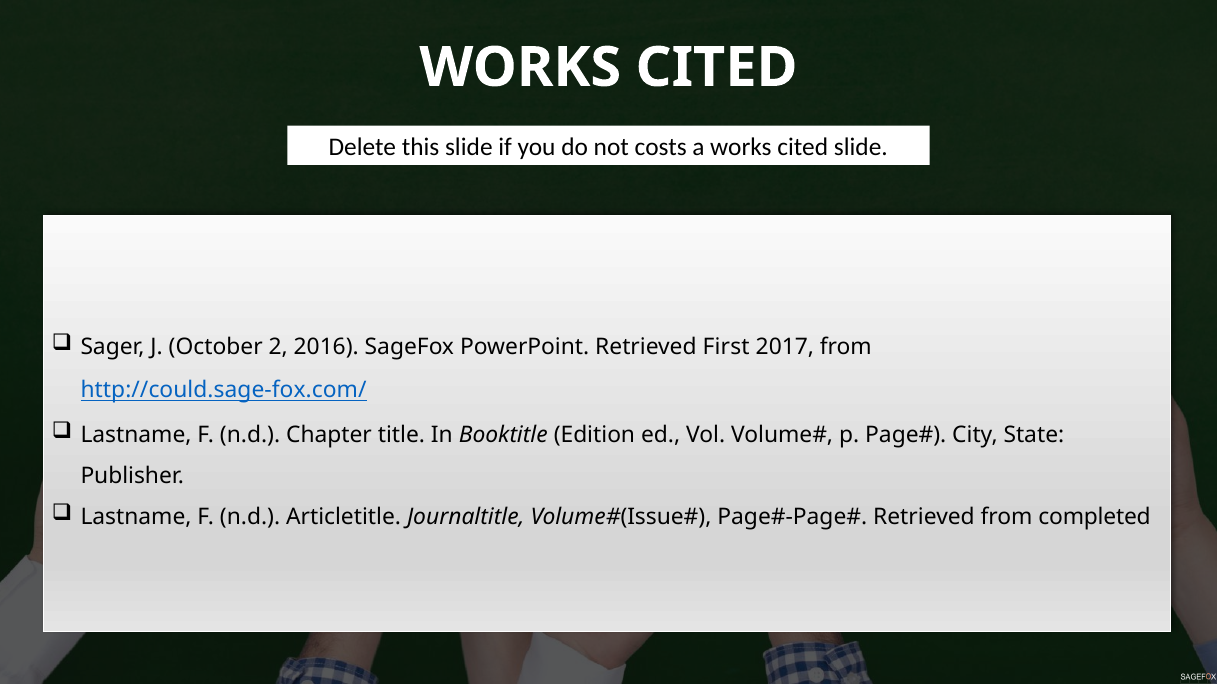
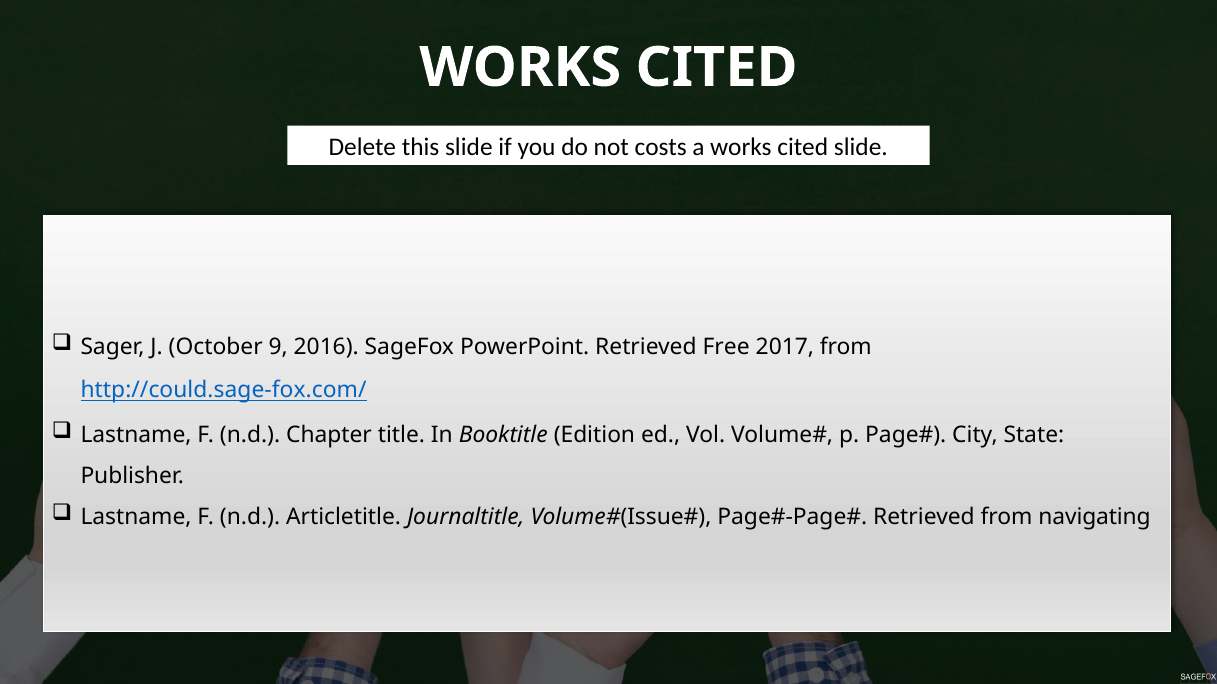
2: 2 -> 9 (278, 347)
First: First -> Free (726, 347)
completed: completed -> navigating (1095, 517)
